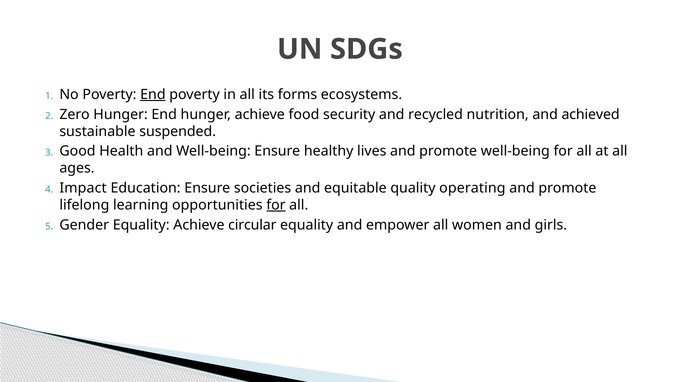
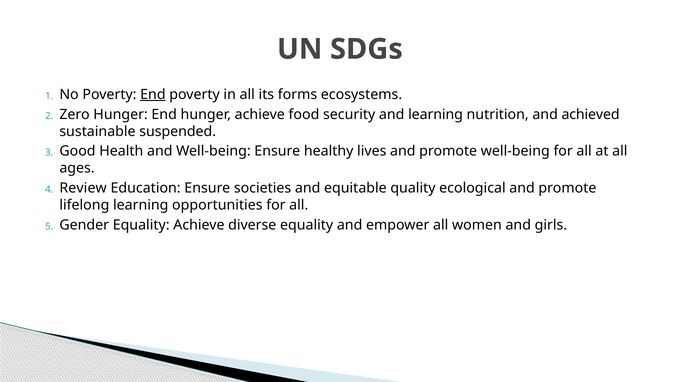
and recycled: recycled -> learning (436, 115)
Impact: Impact -> Review (83, 188)
operating: operating -> ecological (472, 188)
for underline: present -> none (276, 205)
circular: circular -> diverse (252, 225)
